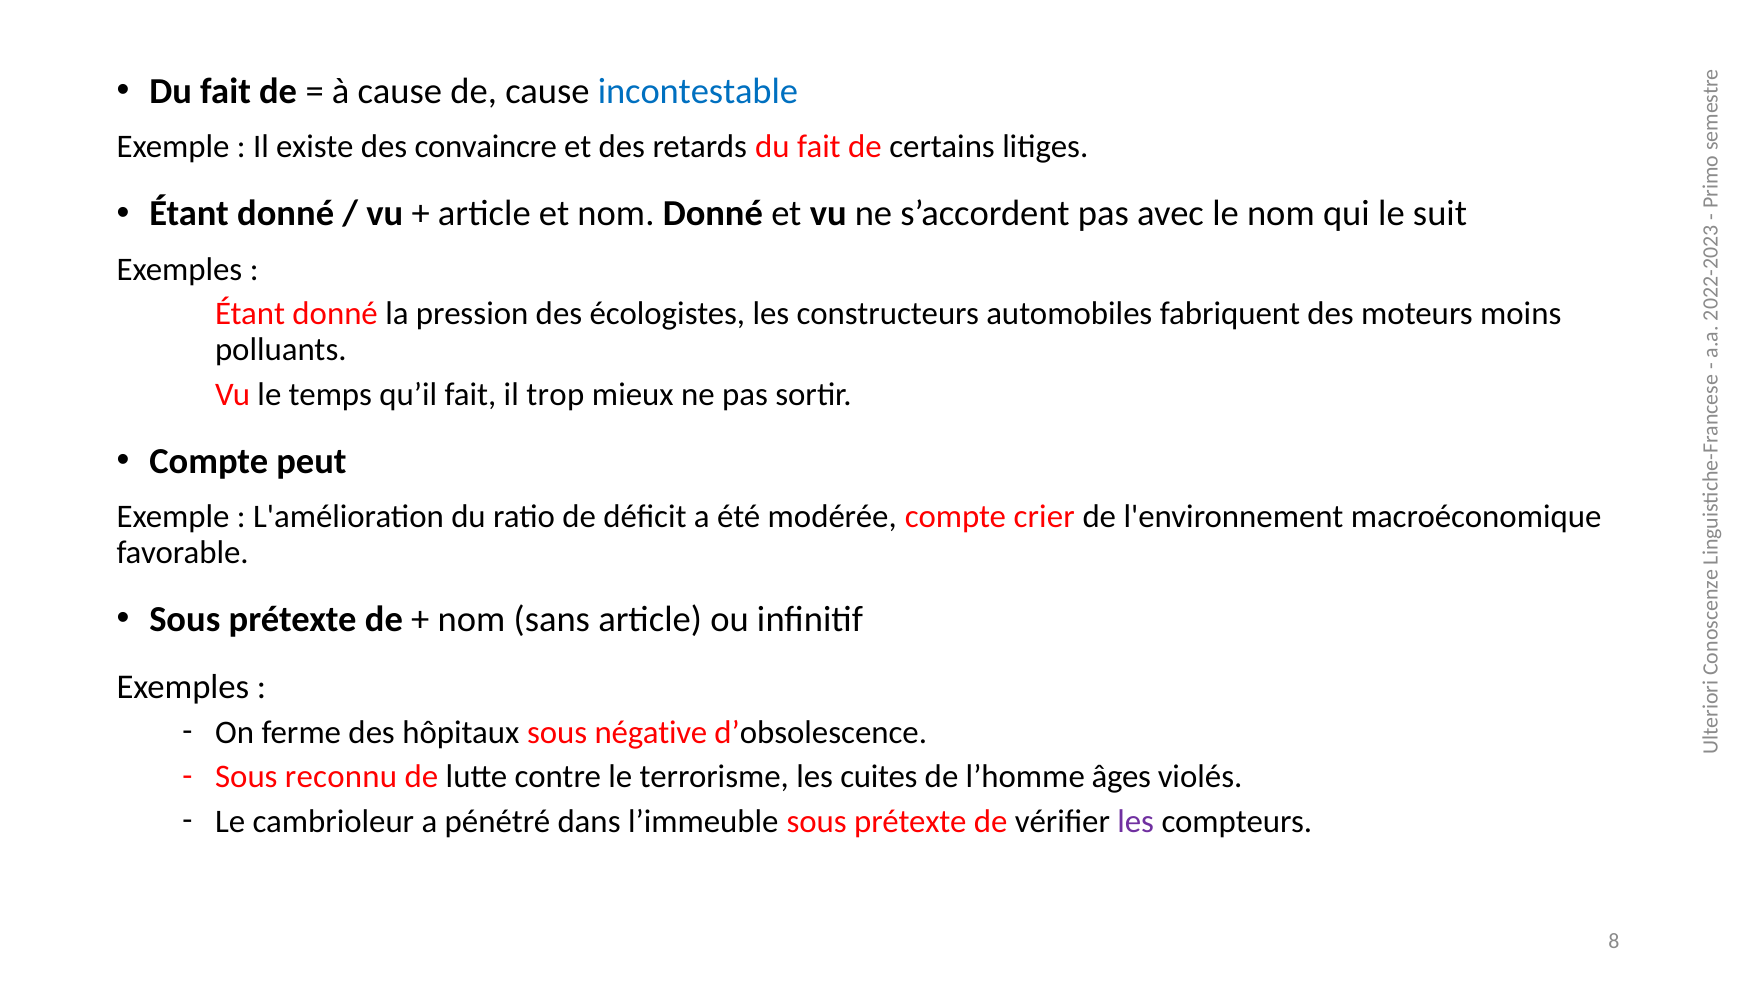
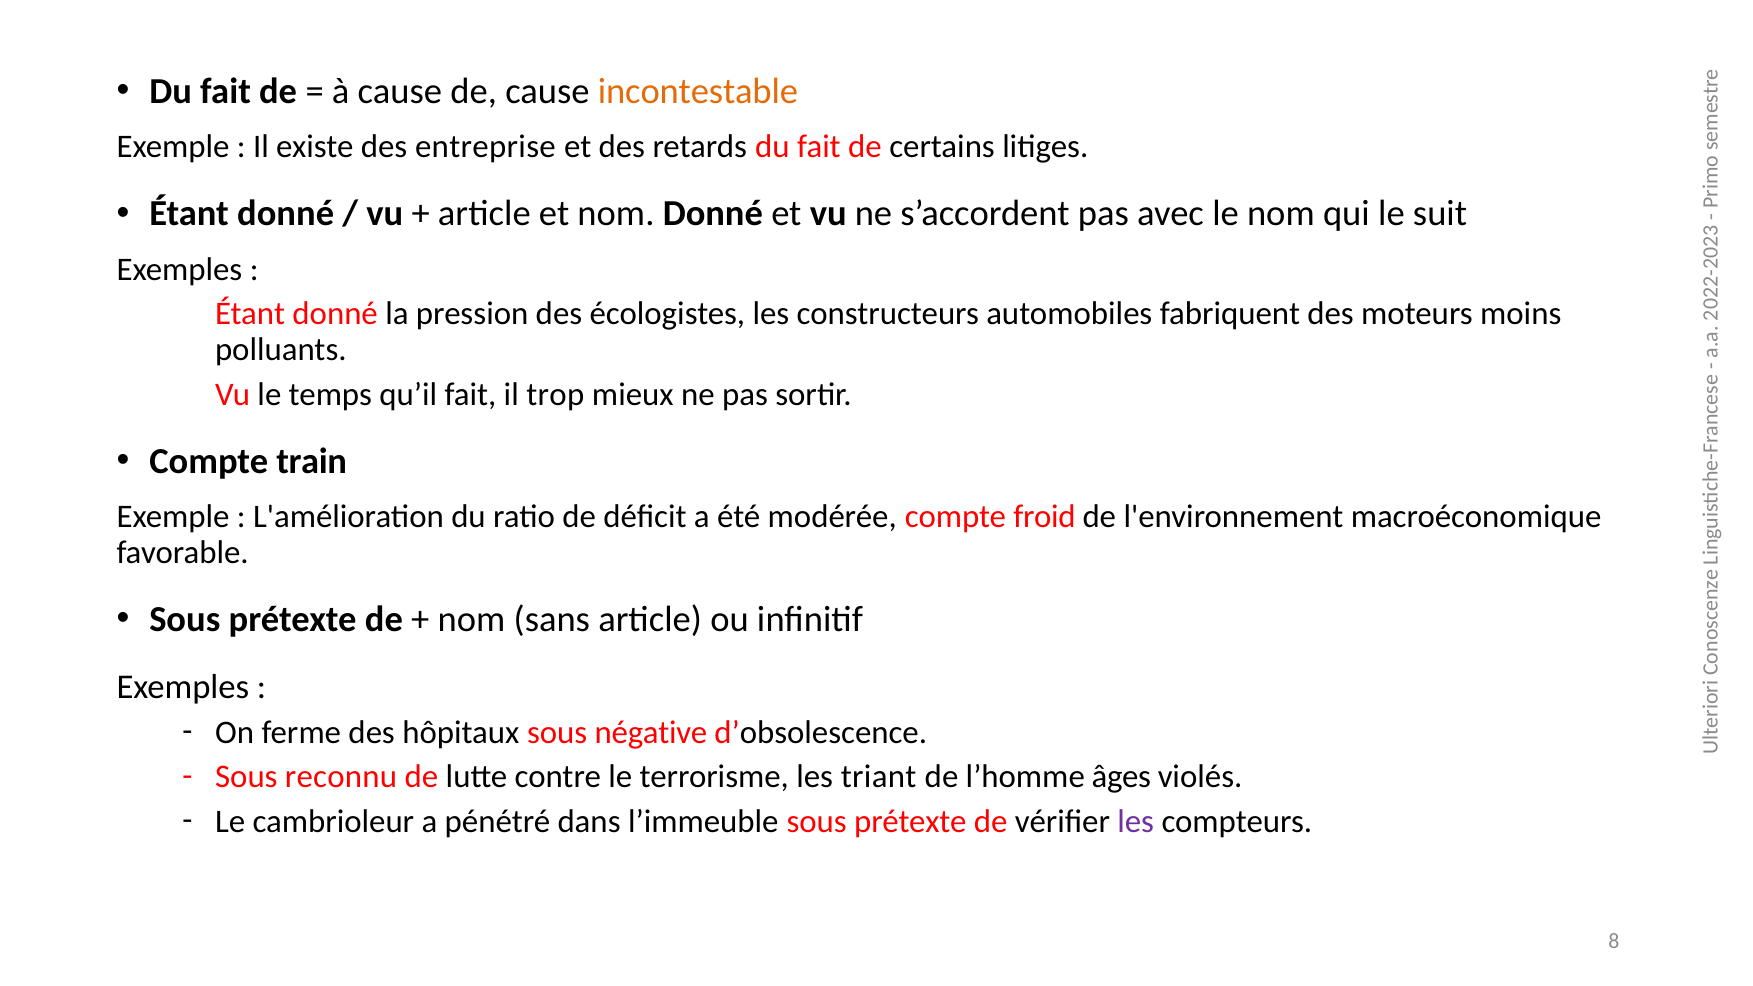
incontestable colour: blue -> orange (698, 91)
convaincre: convaincre -> entreprise (485, 147)
peut: peut -> train (312, 461)
crier: crier -> froid (1044, 517)
cuites: cuites -> triant (879, 777)
